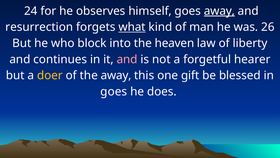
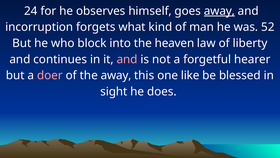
resurrection: resurrection -> incorruption (39, 27)
what underline: present -> none (132, 27)
26: 26 -> 52 (268, 27)
doer colour: yellow -> pink (50, 75)
gift: gift -> like (190, 75)
goes: goes -> sight (114, 91)
